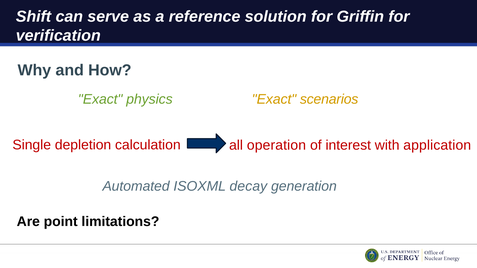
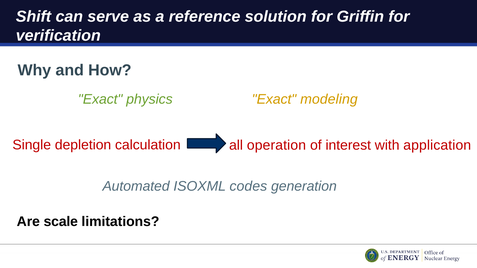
scenarios: scenarios -> modeling (329, 99)
decay: decay -> codes (248, 186)
point: point -> scale (61, 222)
